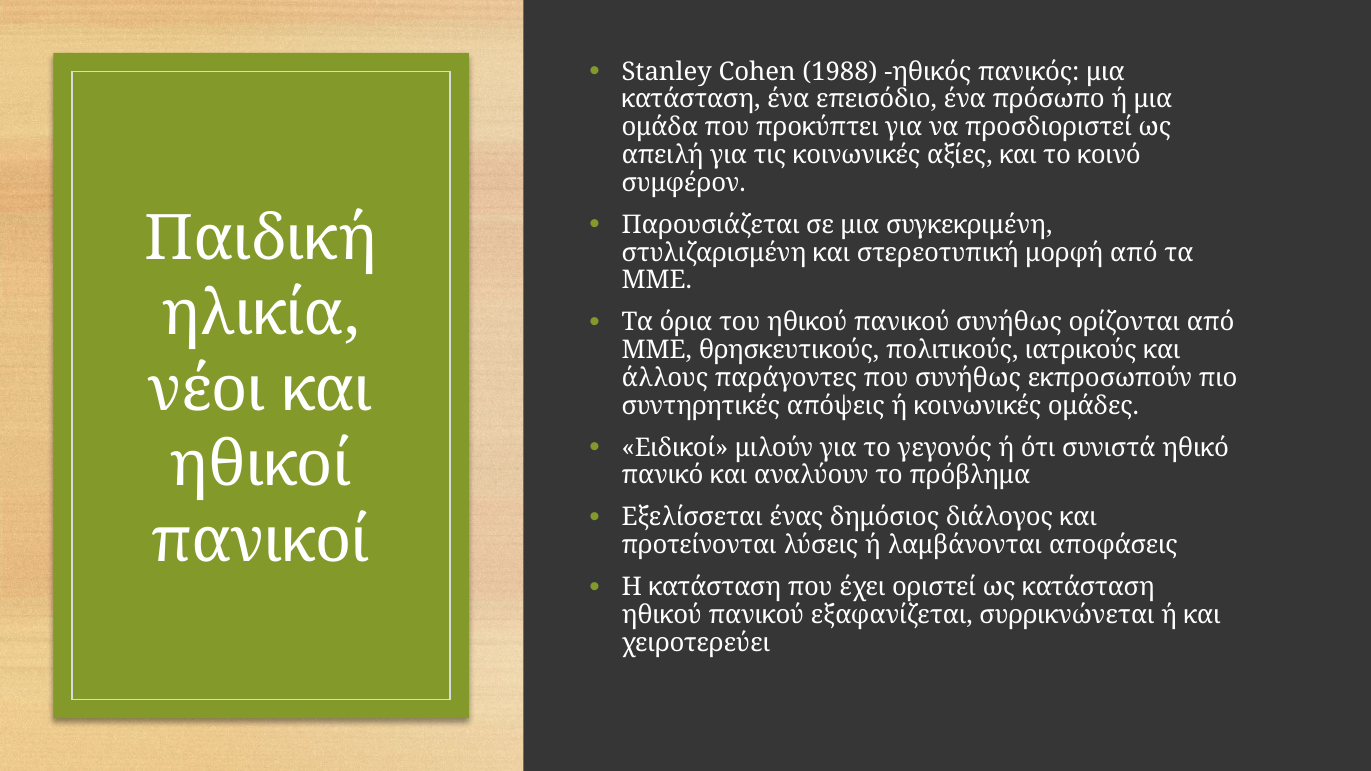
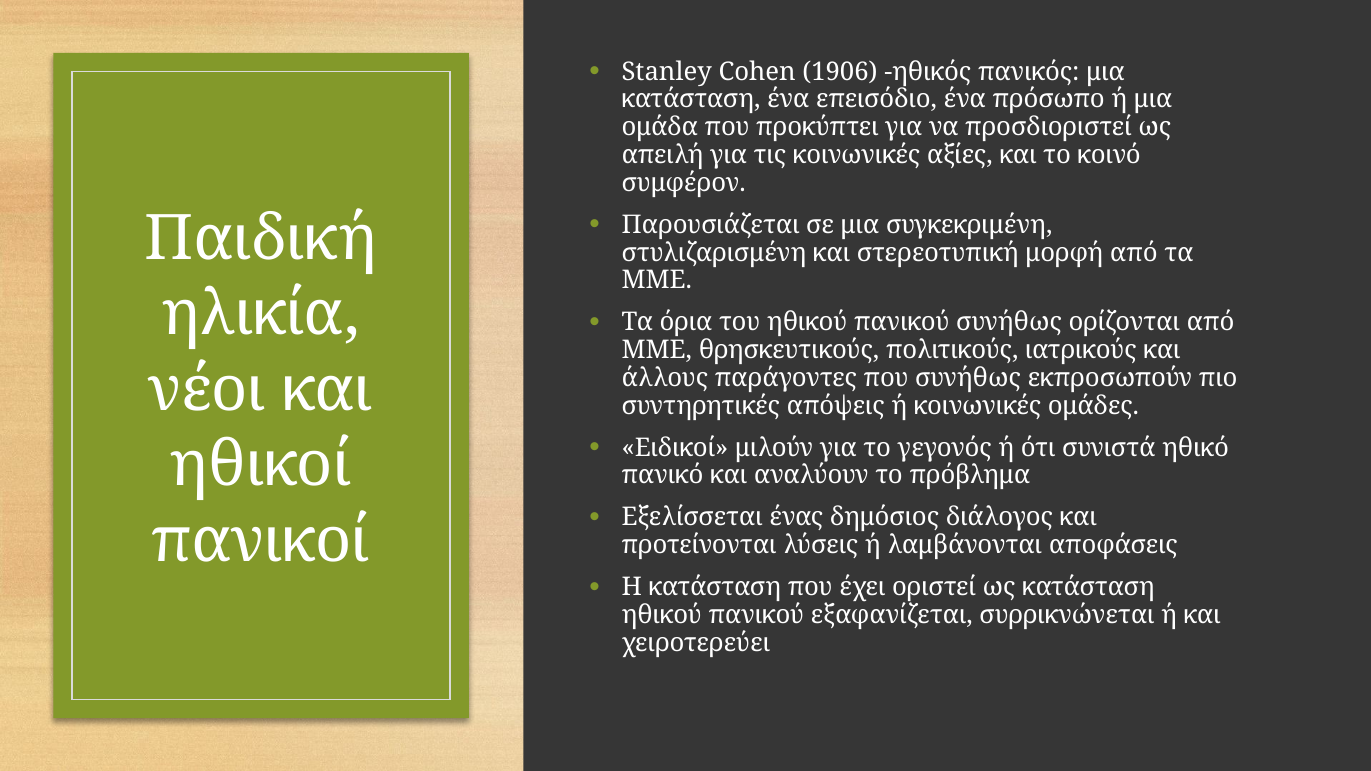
1988: 1988 -> 1906 (840, 72)
